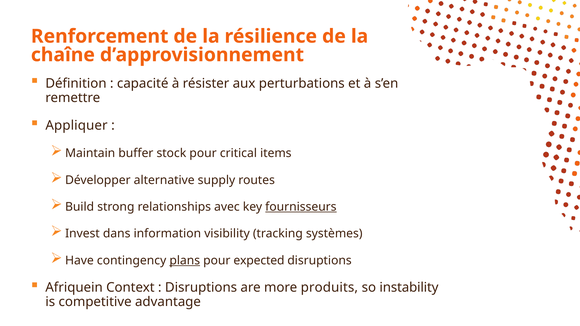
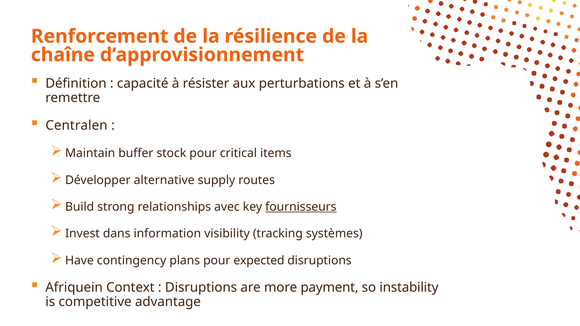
Appliquer: Appliquer -> Centralen (77, 126)
plans underline: present -> none (185, 261)
produits: produits -> payment (329, 288)
